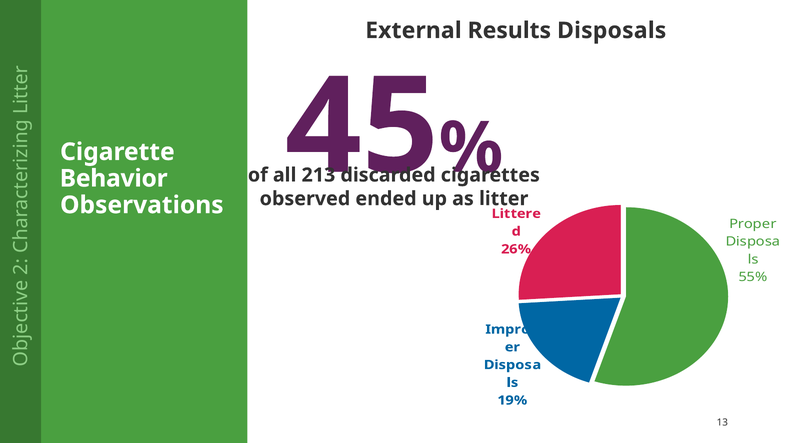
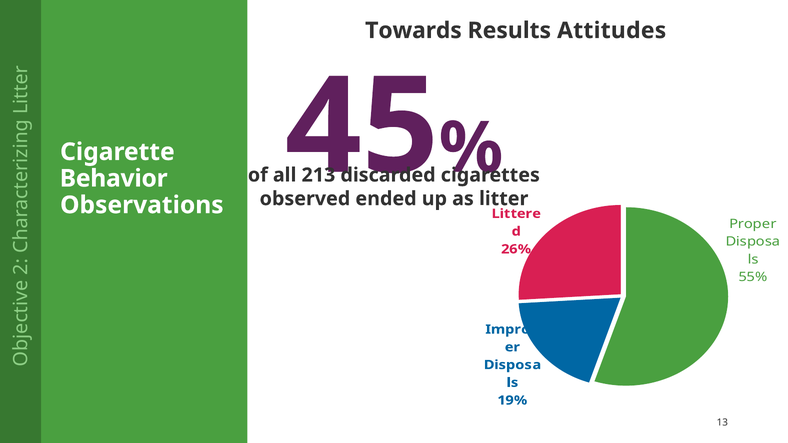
External: External -> Towards (414, 31)
Disposals: Disposals -> Attitudes (612, 31)
